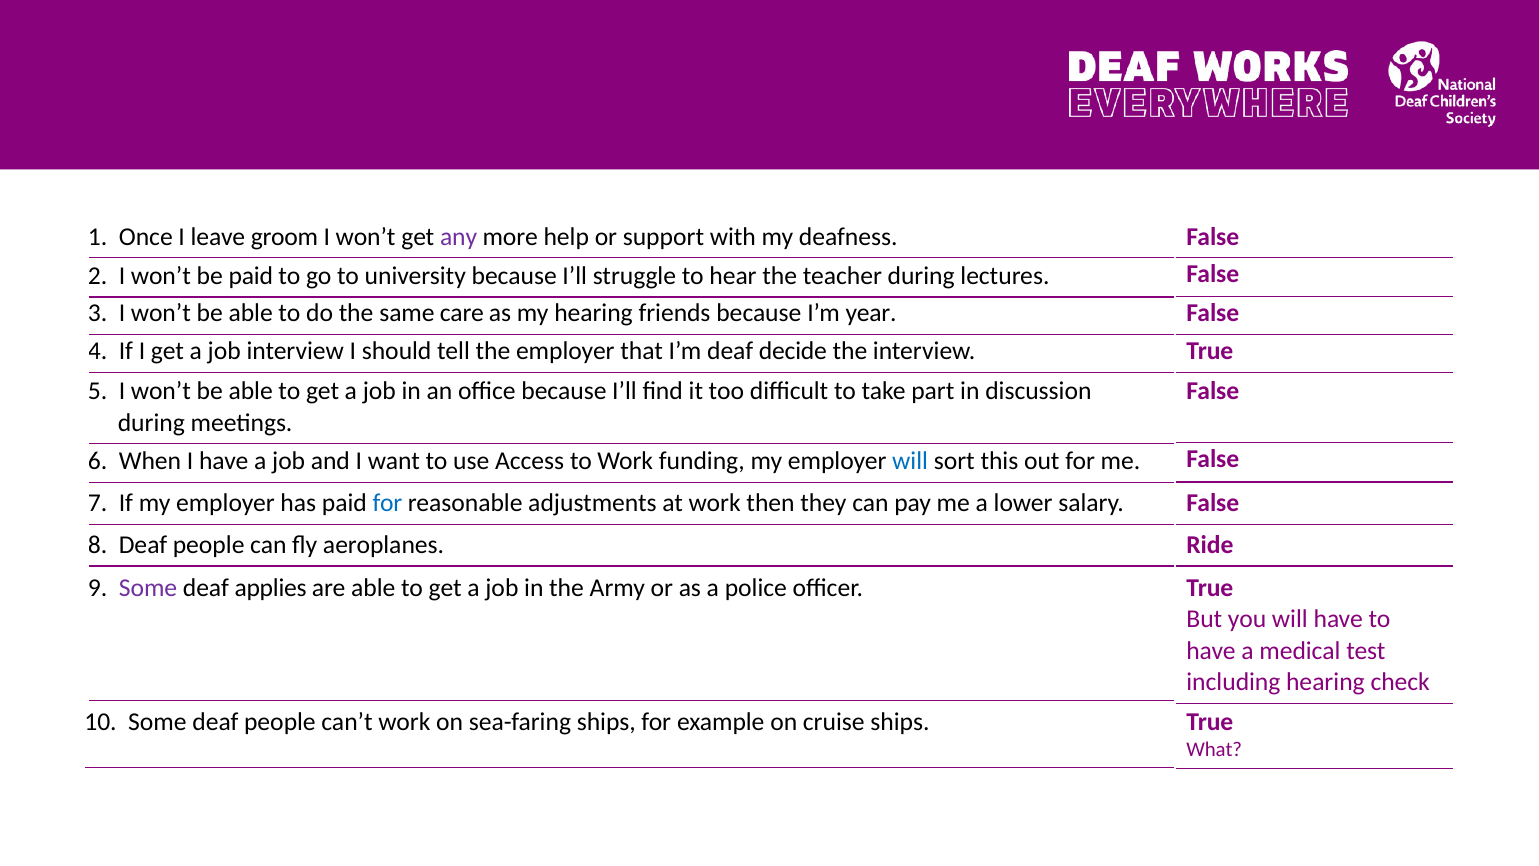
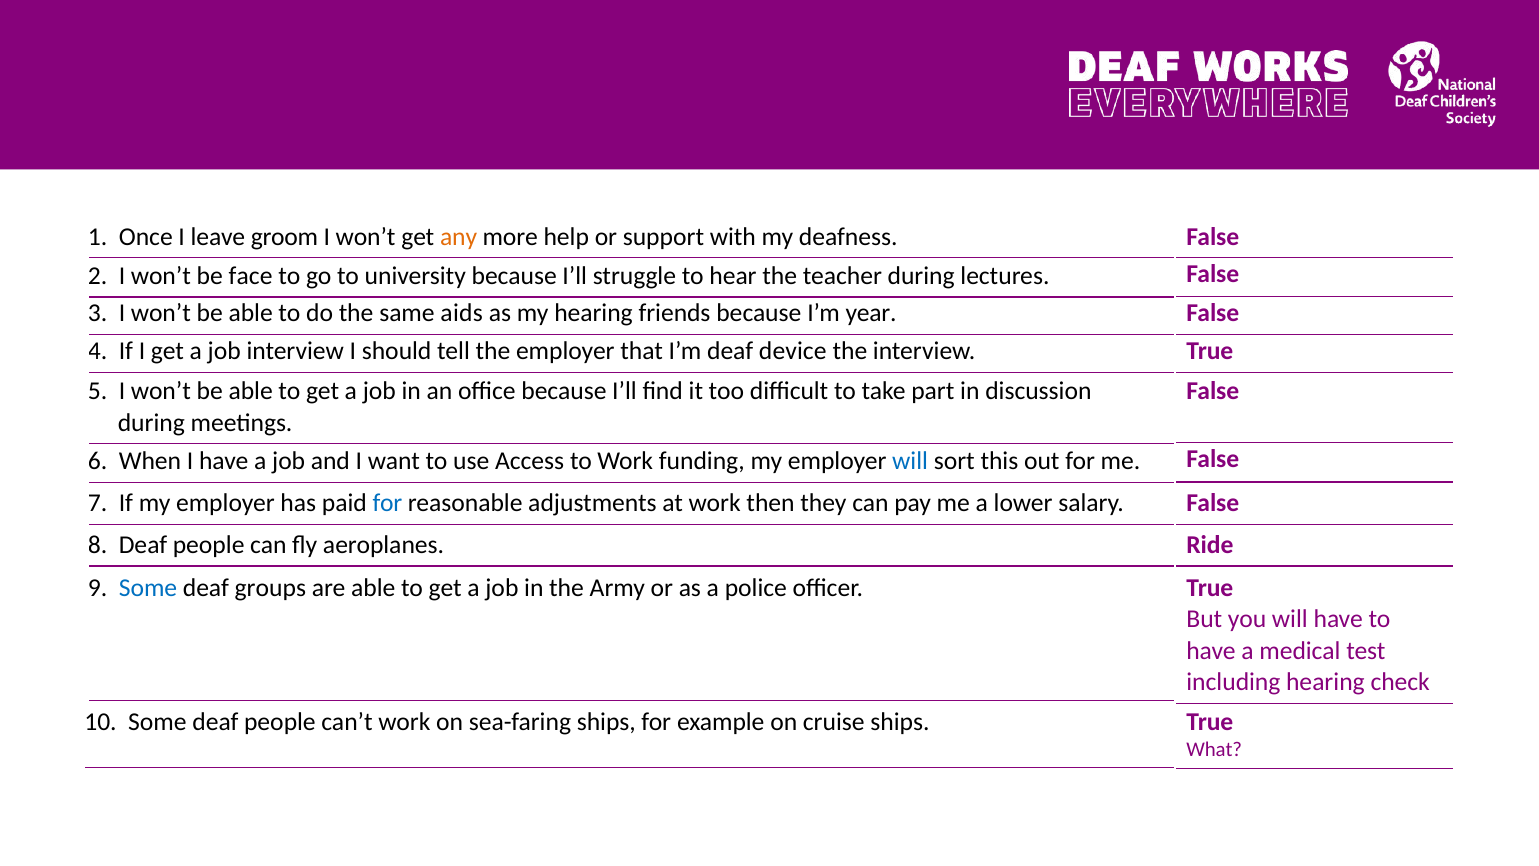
any colour: purple -> orange (459, 237)
be paid: paid -> face (251, 276)
care: care -> aids (462, 313)
decide: decide -> device (793, 351)
Some colour: purple -> blue (148, 588)
applies: applies -> groups (270, 588)
